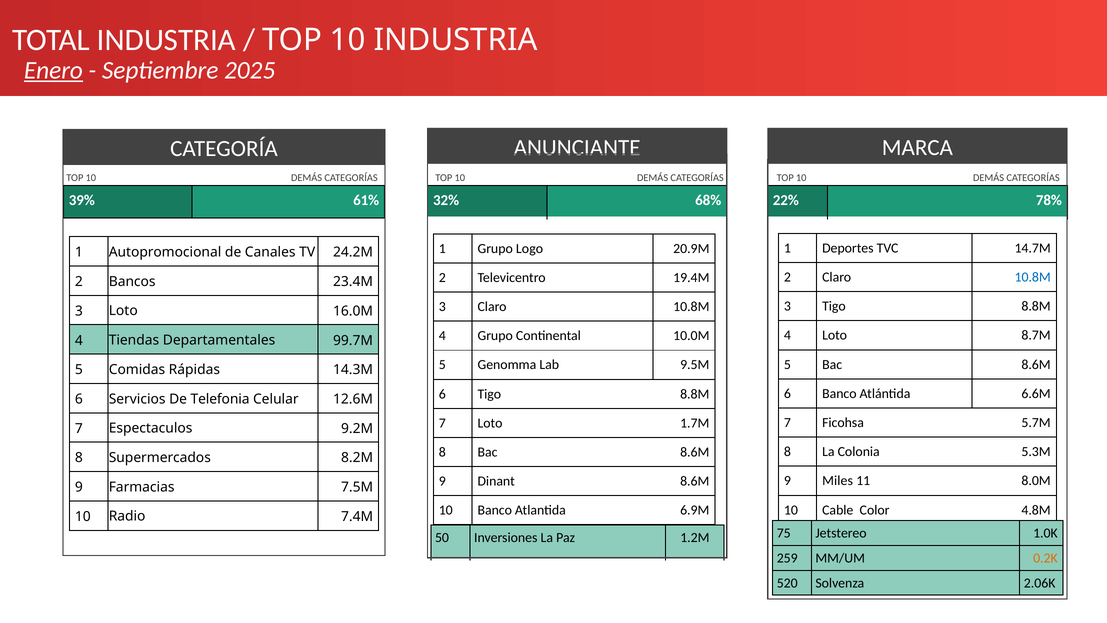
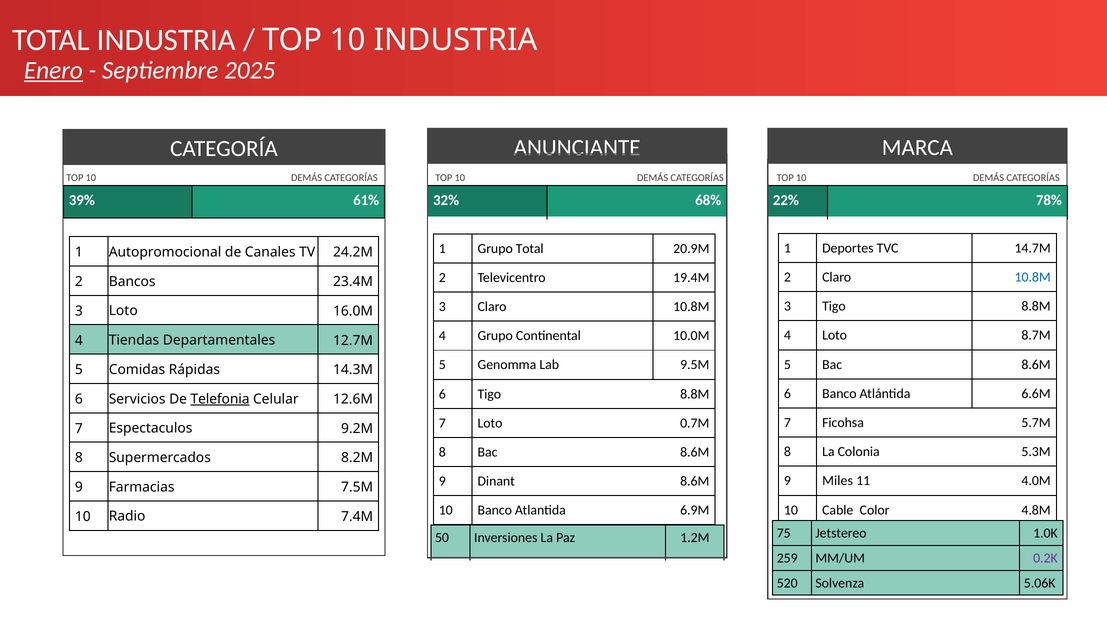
Grupo Logo: Logo -> Total (530, 248)
99.7M: 99.7M -> 12.7M (353, 340)
Telefonia underline: none -> present (220, 399)
1.7M: 1.7M -> 0.7M (695, 423)
8.0M: 8.0M -> 4.0M (1036, 481)
0.2K colour: orange -> purple (1045, 558)
2.06K: 2.06K -> 5.06K (1040, 583)
